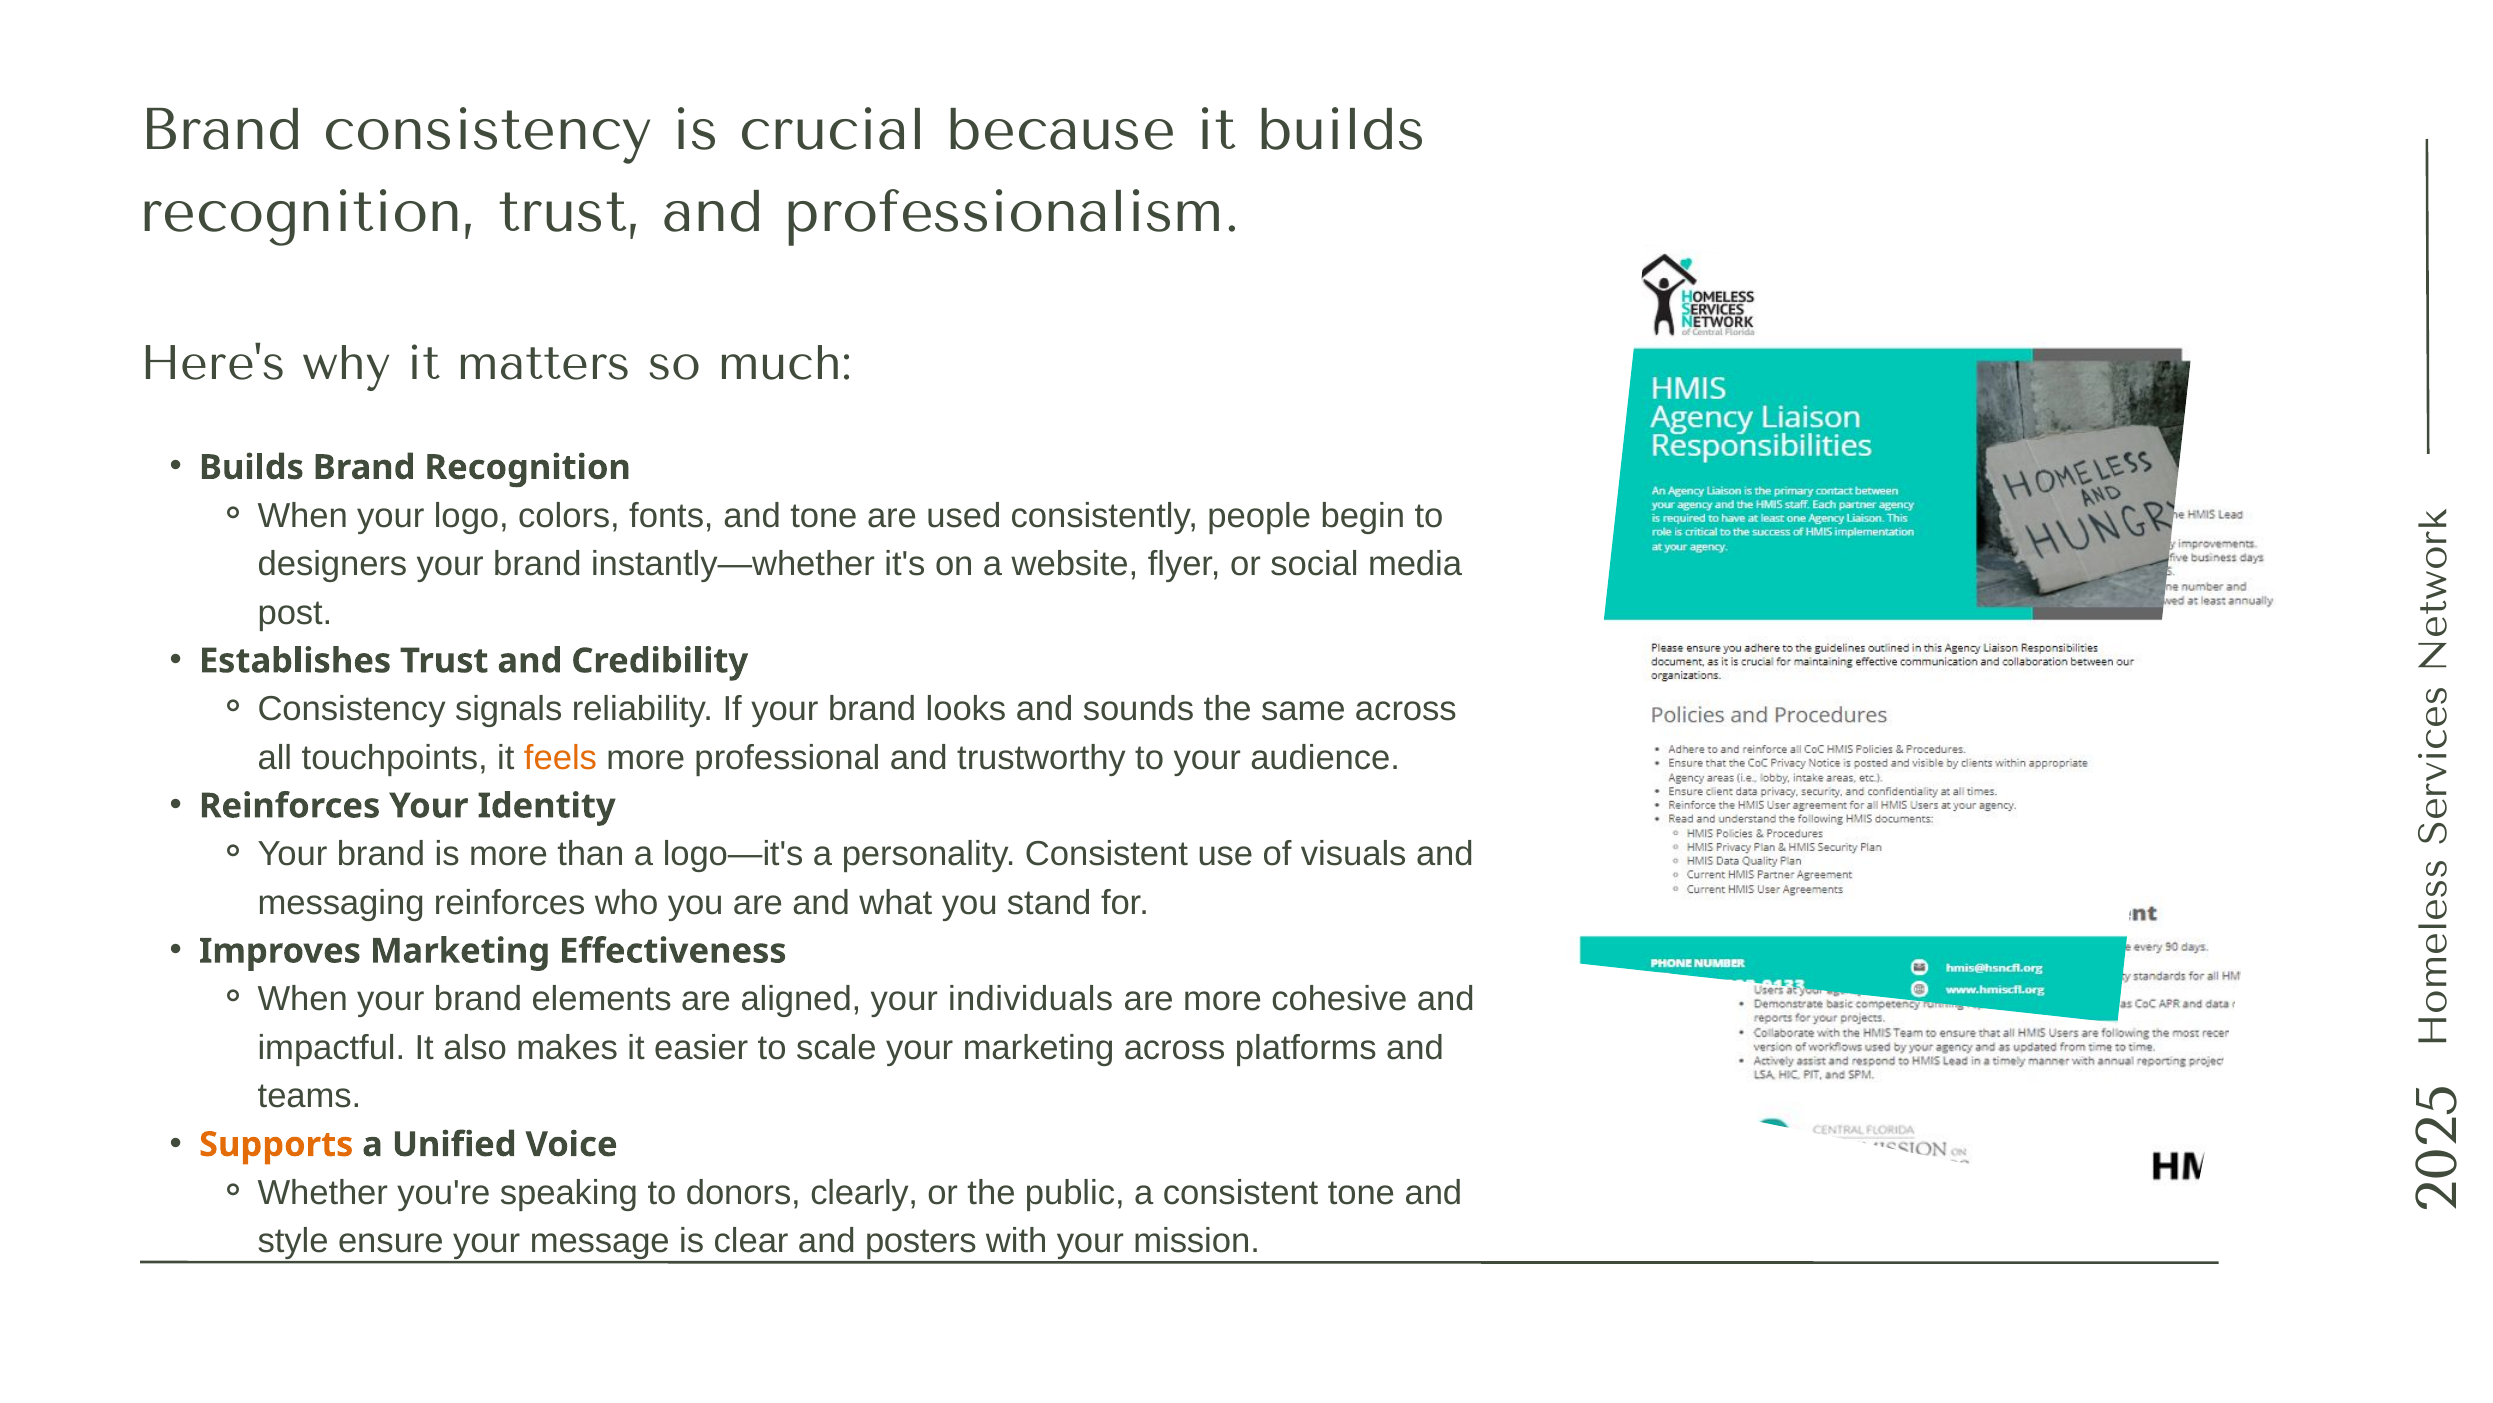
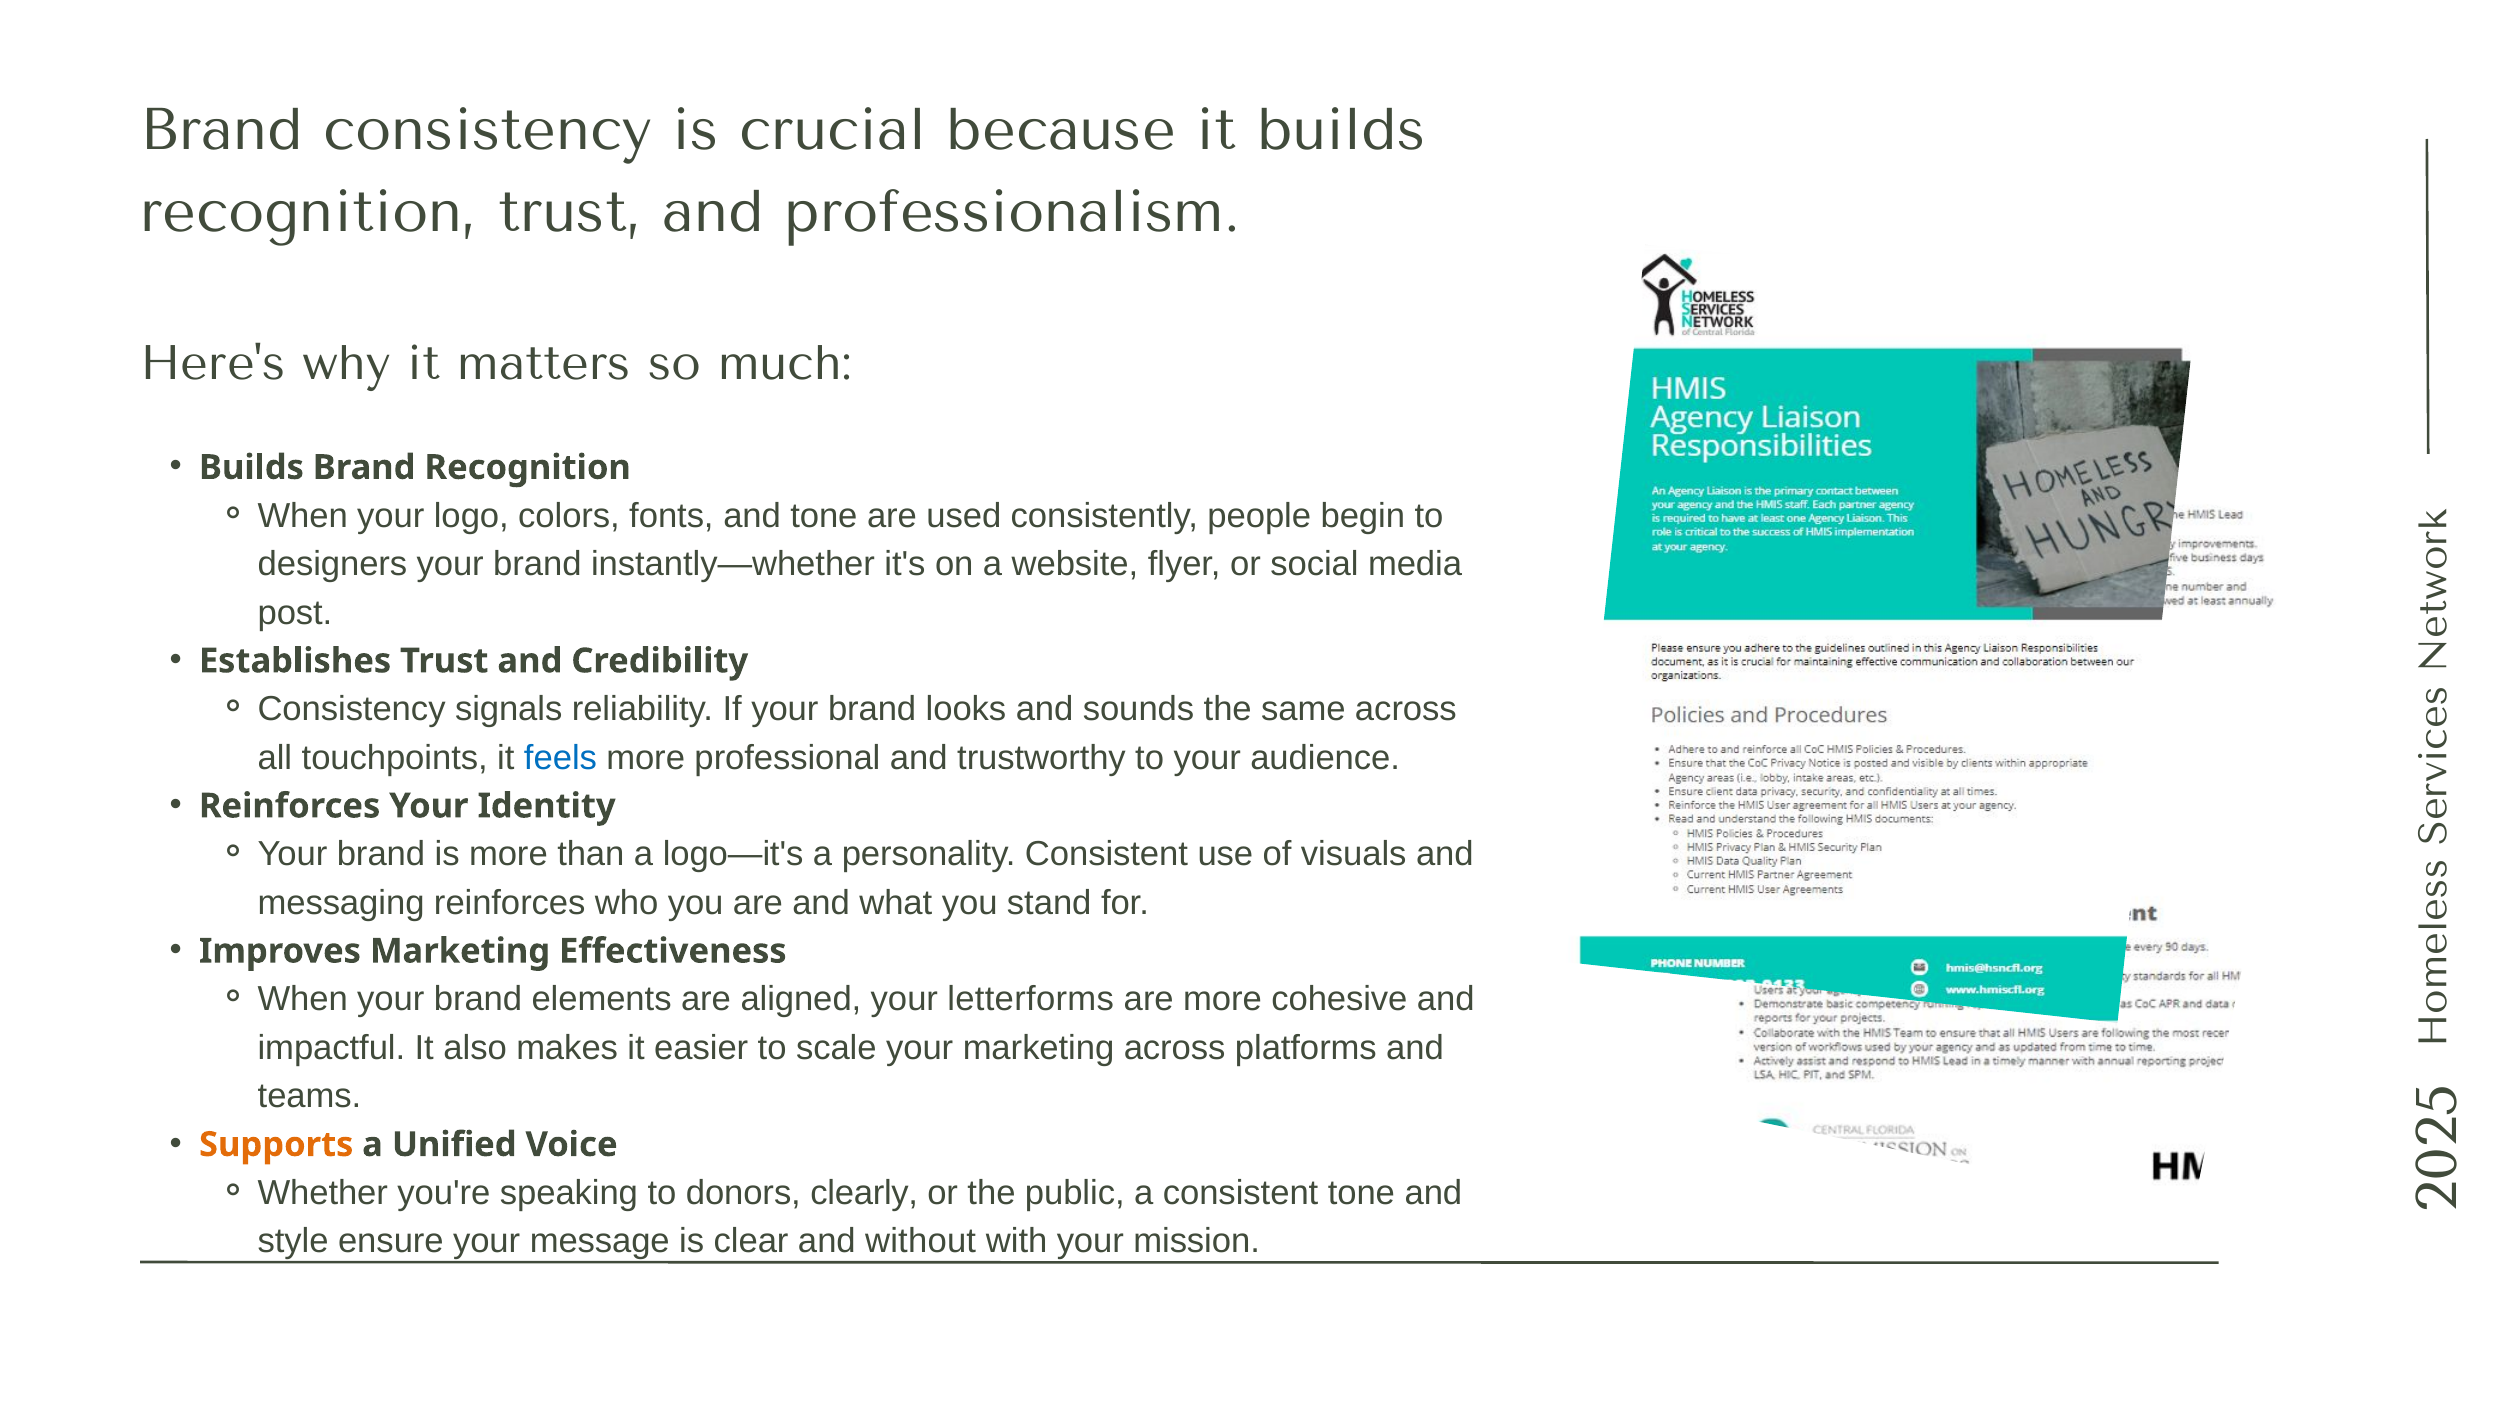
feels colour: orange -> blue (560, 757)
individuals: individuals -> letterforms (1031, 999)
posters: posters -> without (921, 1241)
